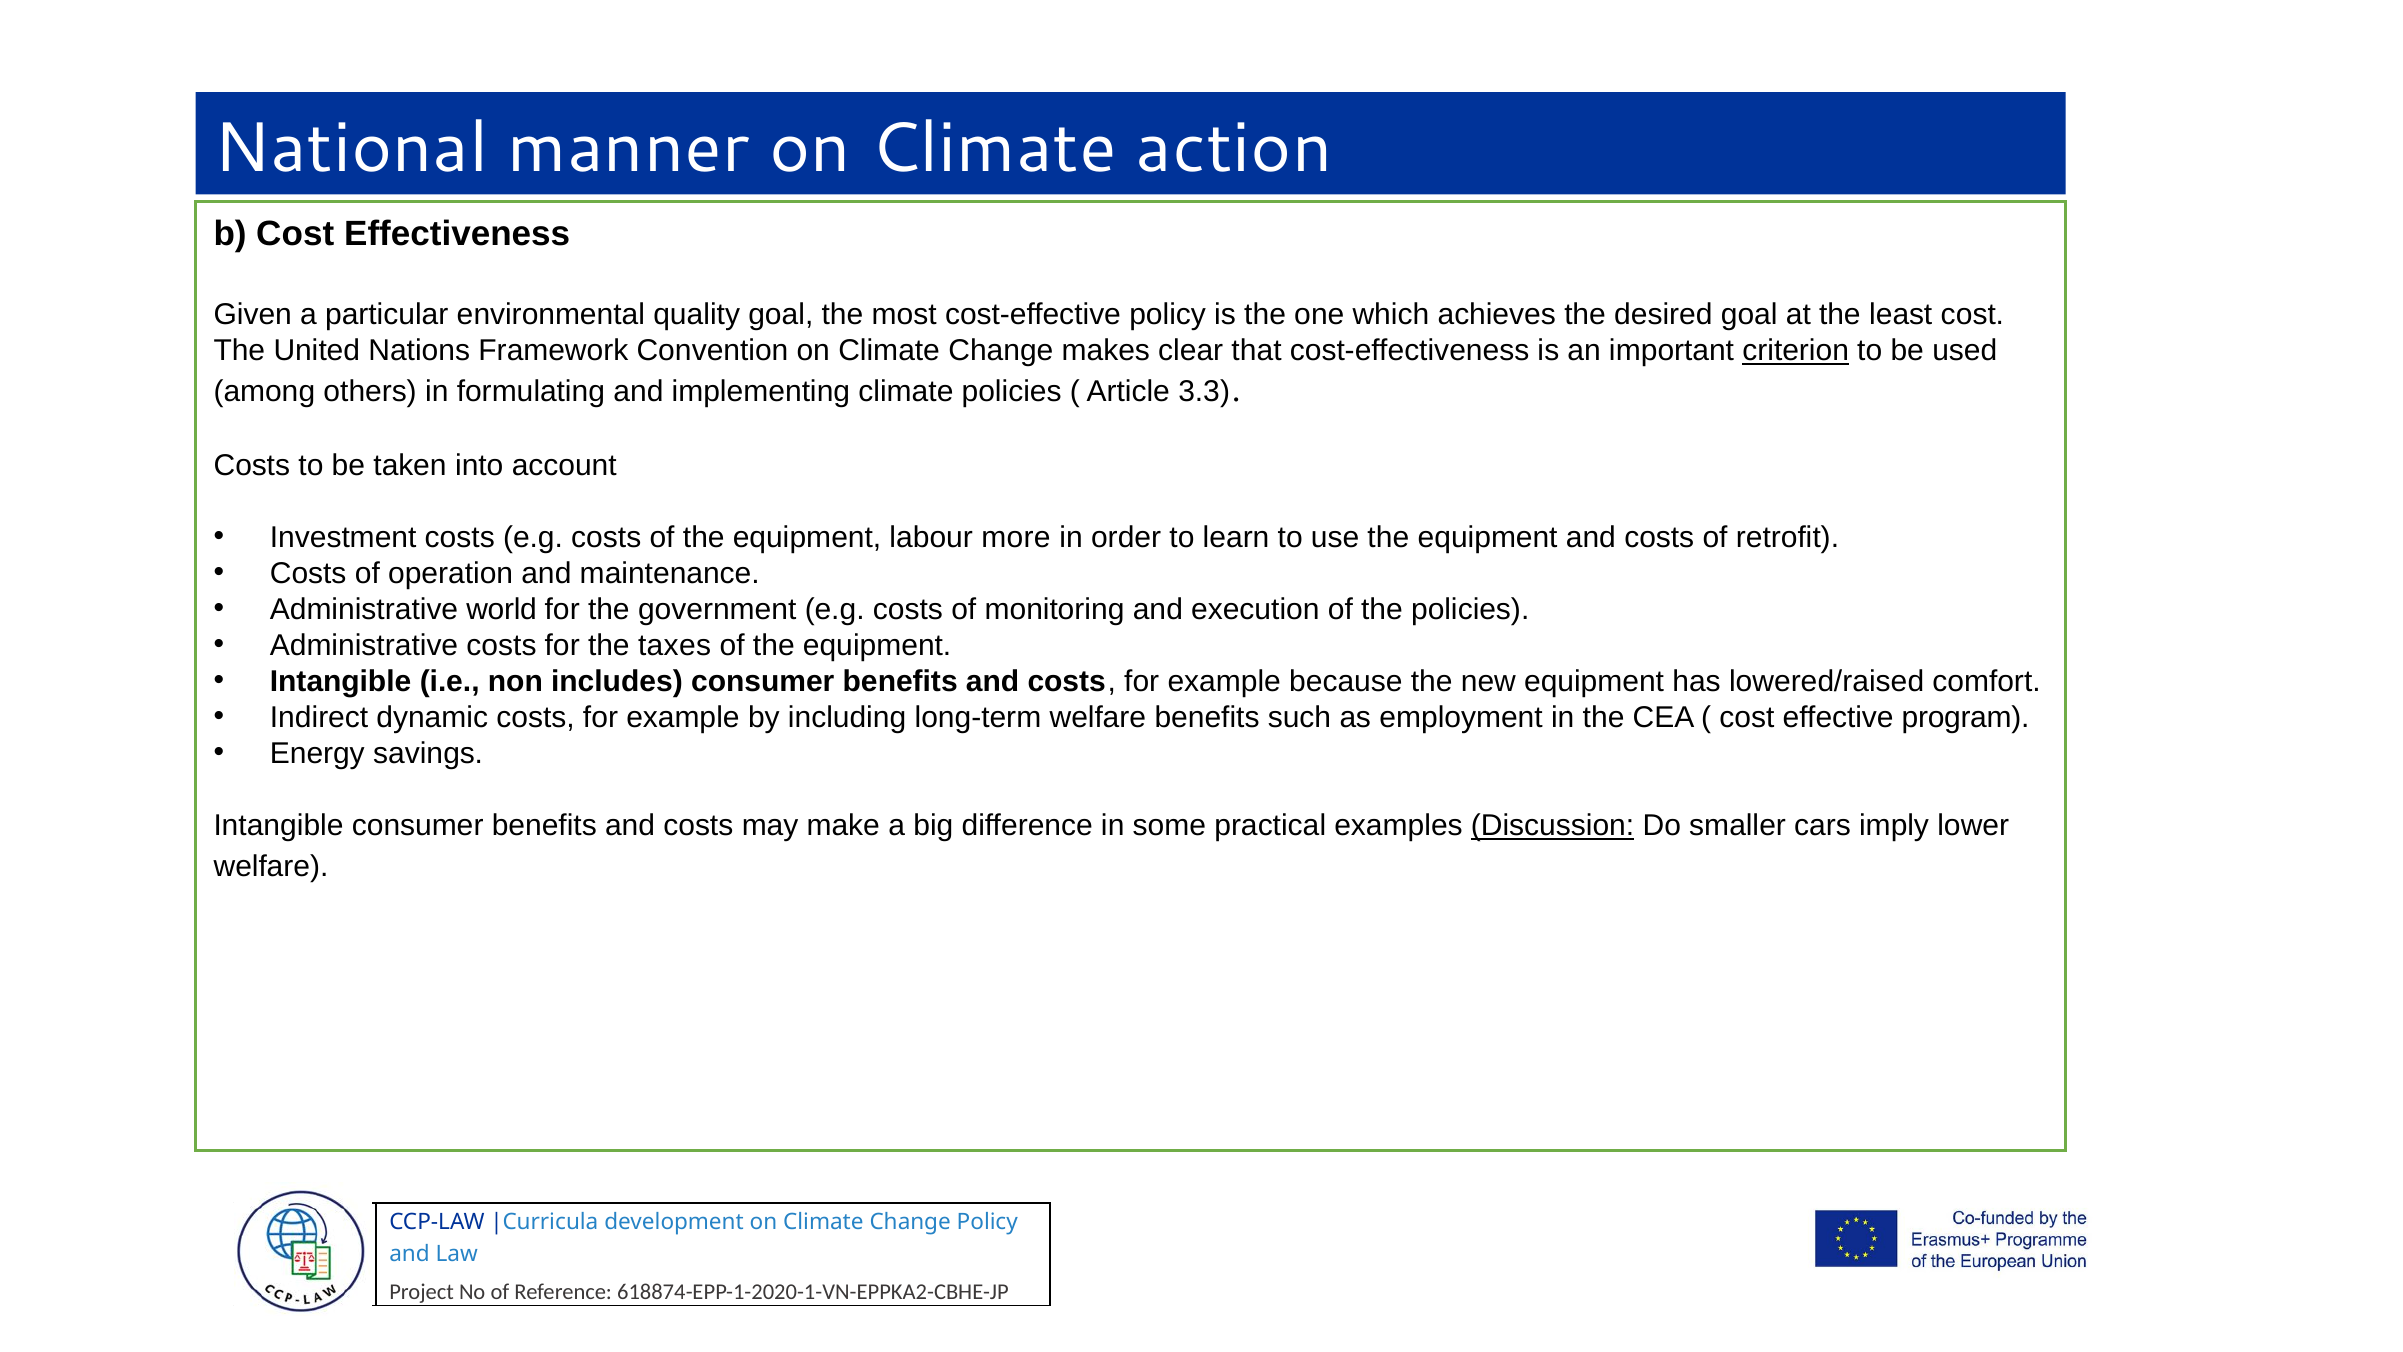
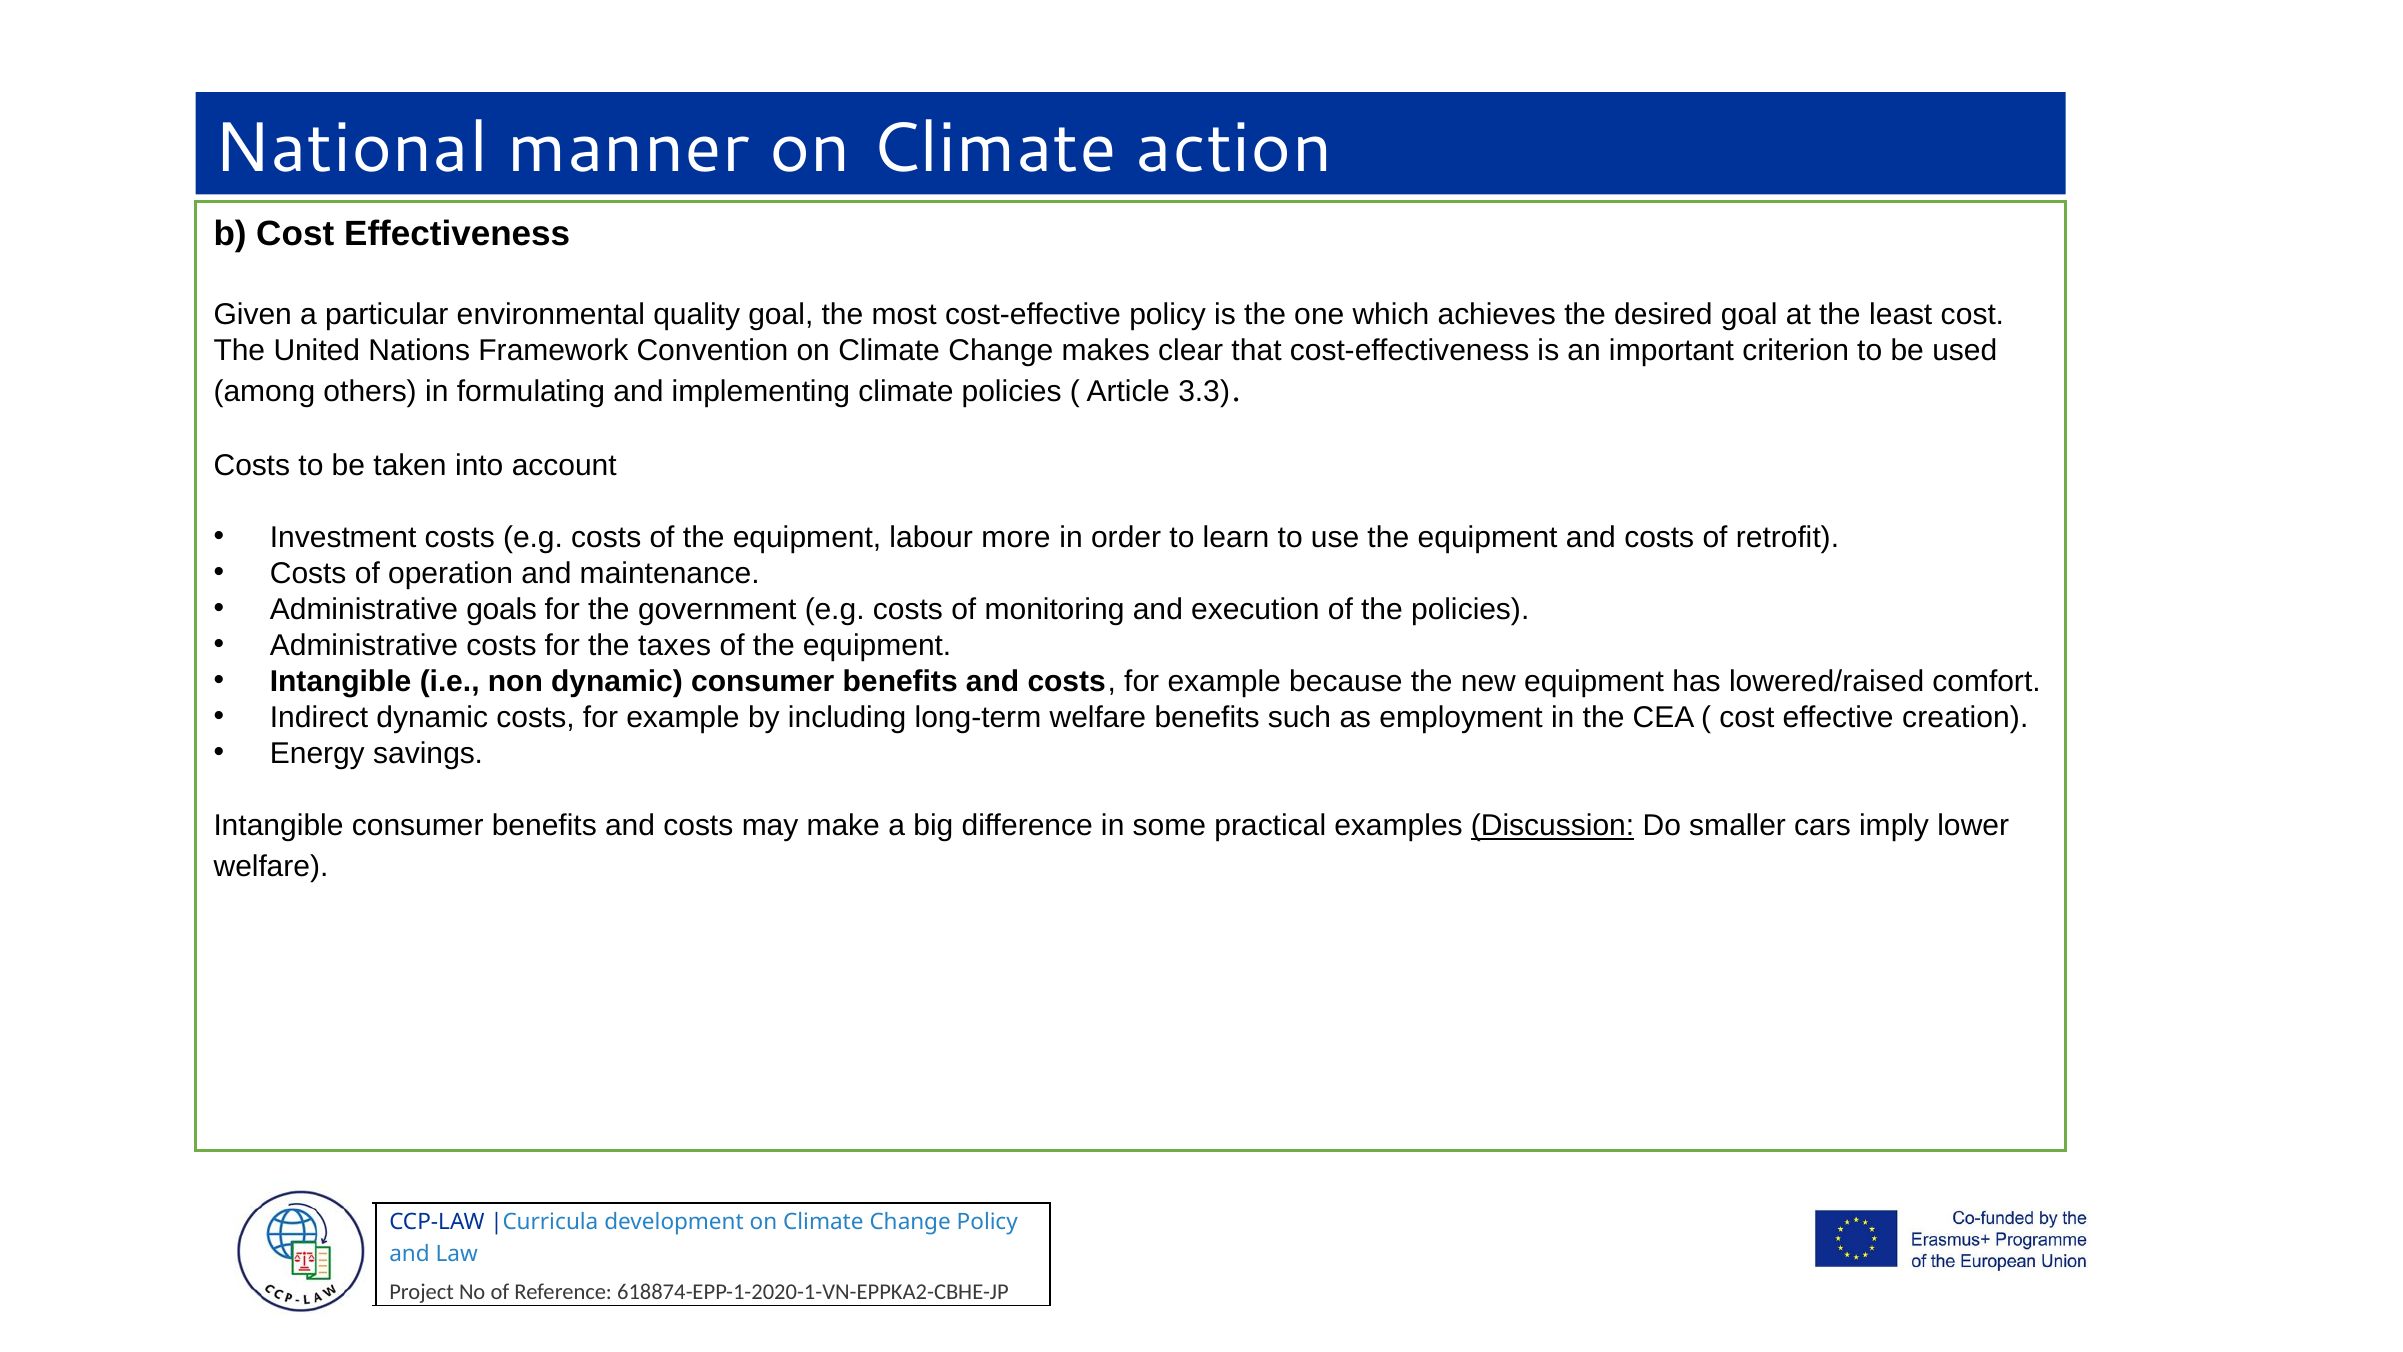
criterion underline: present -> none (1796, 351)
world: world -> goals (502, 609)
non includes: includes -> dynamic (617, 681)
program: program -> creation (1965, 717)
